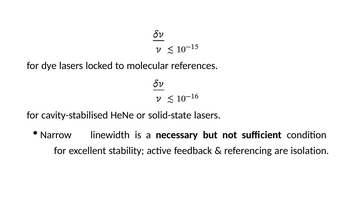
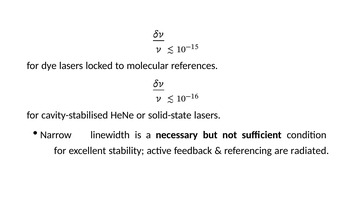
isolation: isolation -> radiated (310, 150)
